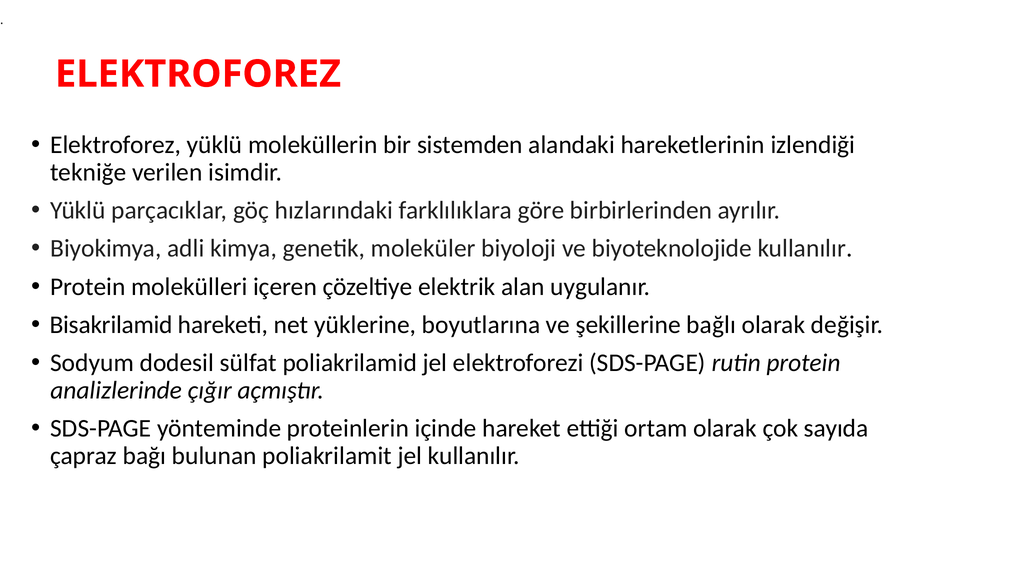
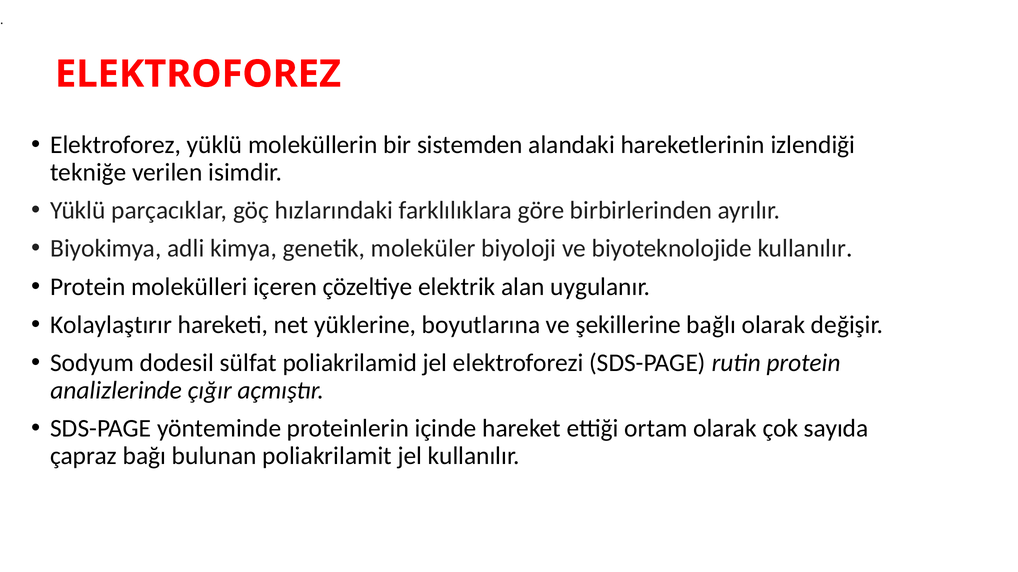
Bisakrilamid: Bisakrilamid -> Kolaylaştırır (111, 325)
